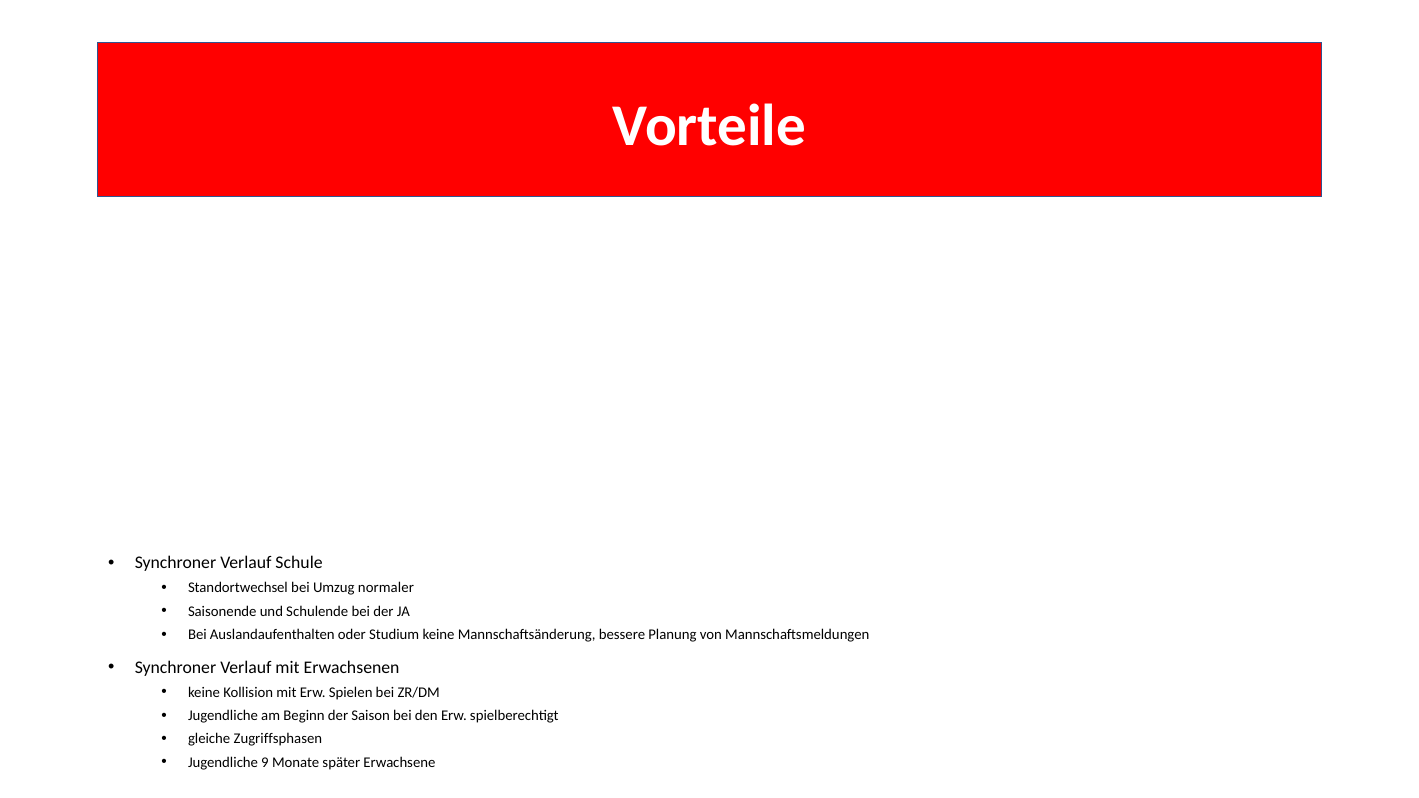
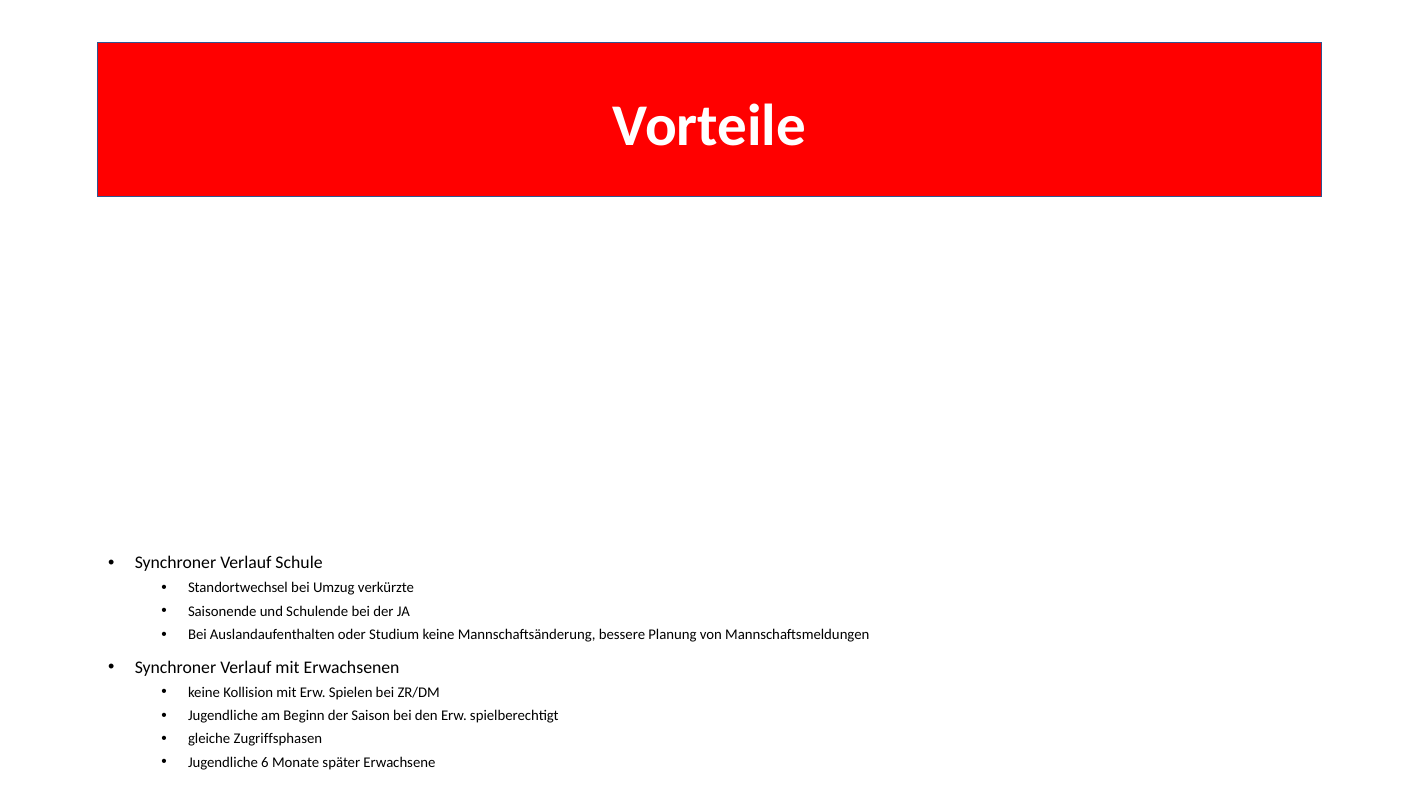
normaler: normaler -> verkürzte (386, 588)
9: 9 -> 6 (265, 762)
